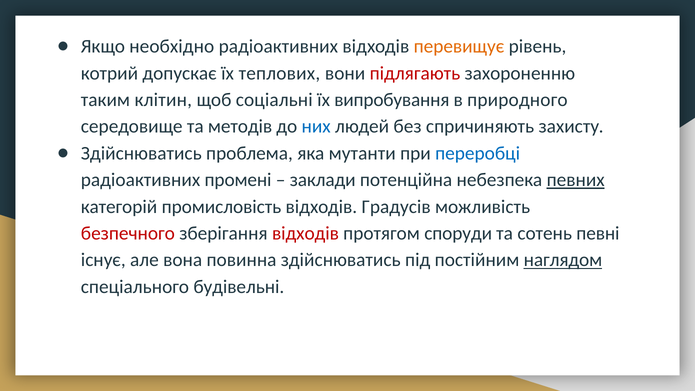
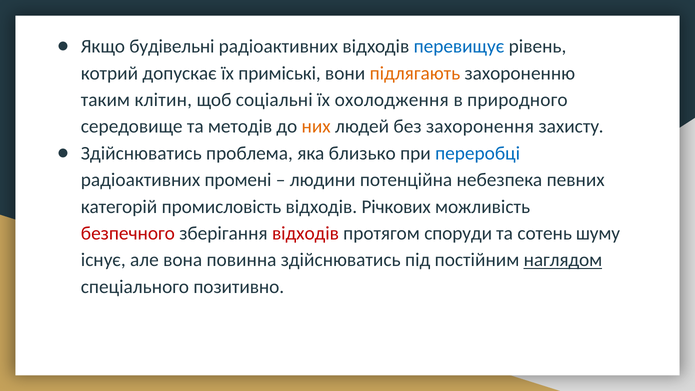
необхідно: необхідно -> будівельні (172, 47)
перевищує colour: orange -> blue (459, 47)
теплових: теплових -> приміські (280, 73)
підлягають colour: red -> orange (415, 73)
випробування: випробування -> охолодження (392, 100)
них colour: blue -> orange (316, 127)
спричиняють: спричиняють -> захоронення (480, 127)
мутанти: мутанти -> близько (362, 153)
заклади: заклади -> людини (323, 180)
певних underline: present -> none (576, 180)
Градусів: Градусів -> Річкових (396, 207)
певні: певні -> шуму (598, 233)
будівельні: будівельні -> позитивно (239, 287)
